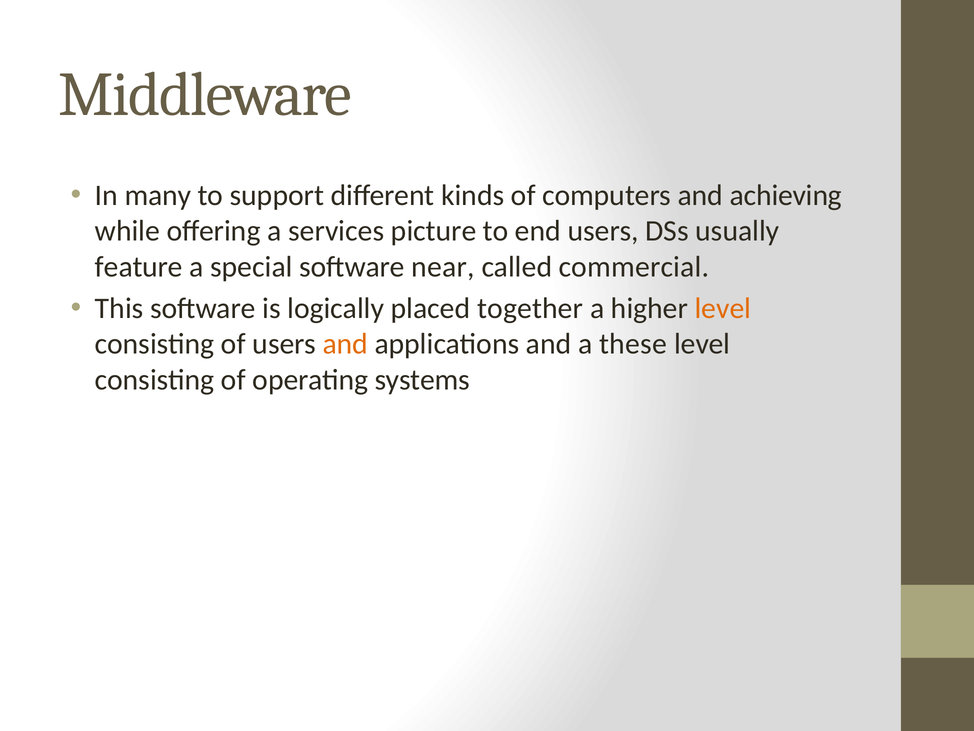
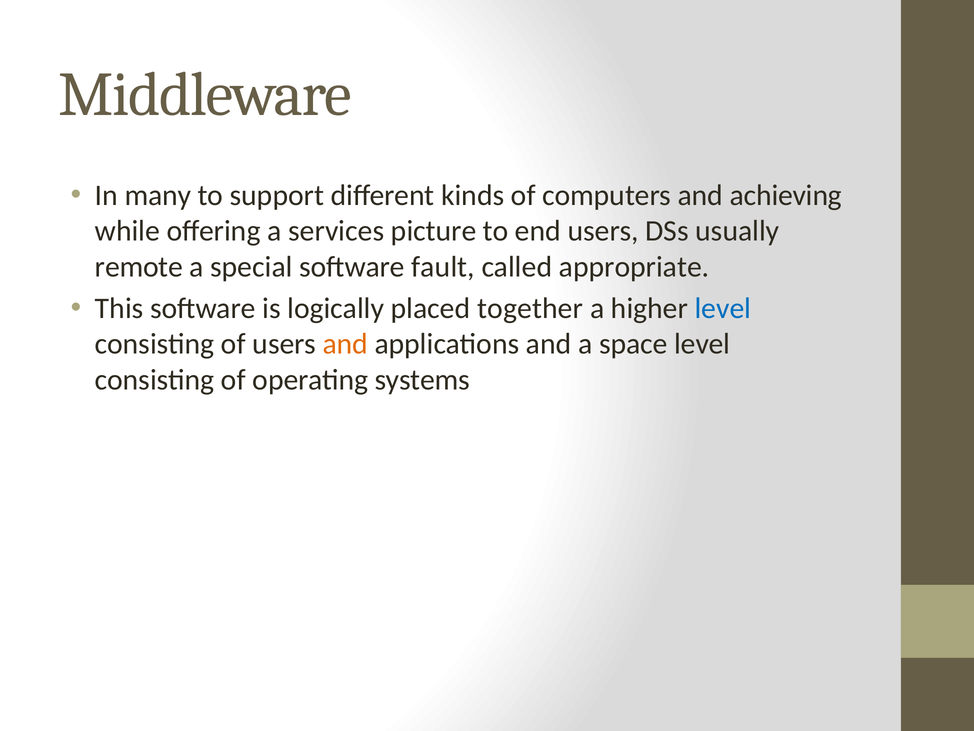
feature: feature -> remote (139, 267)
near: near -> fault (443, 267)
commercial: commercial -> appropriate (634, 267)
level colour: orange -> blue (723, 308)
these: these -> space (633, 344)
